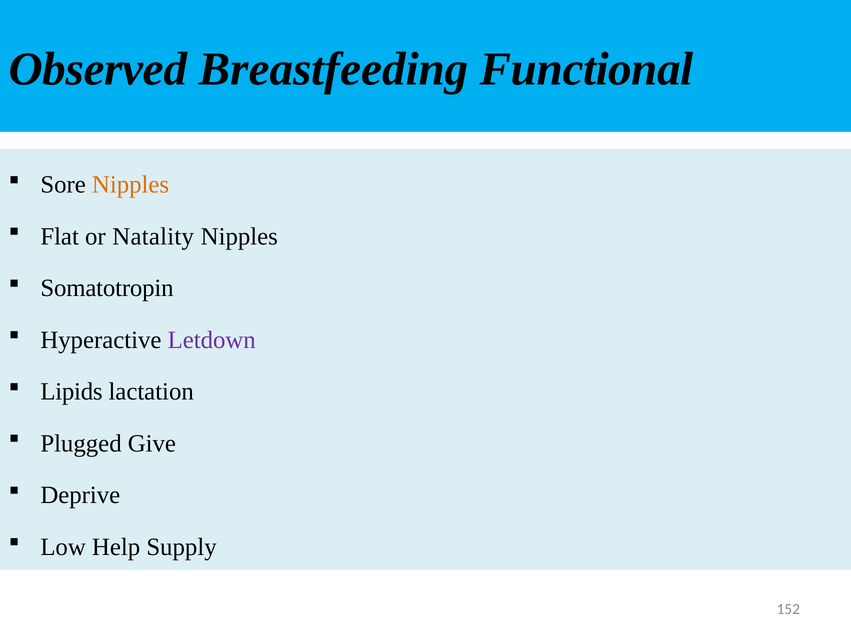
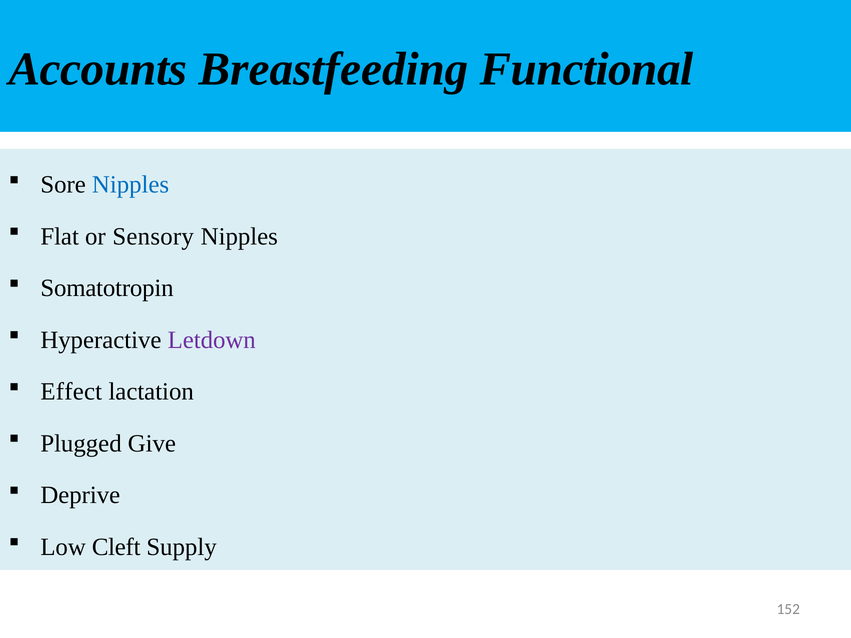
Observed: Observed -> Accounts (98, 69)
Nipples colour: orange -> blue (131, 185)
Natality: Natality -> Sensory (153, 236)
Lipids: Lipids -> Effect (71, 392)
Help: Help -> Cleft (116, 547)
